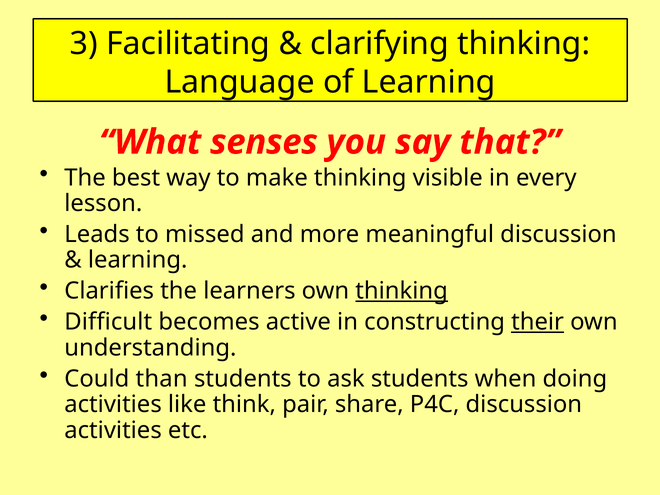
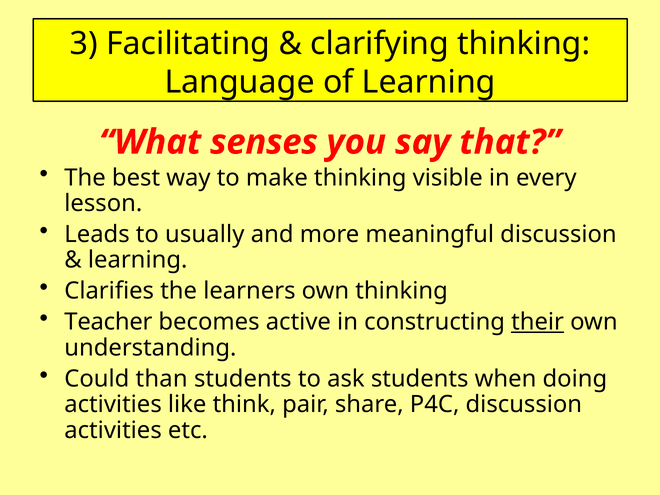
missed: missed -> usually (205, 234)
thinking underline: present -> none (402, 291)
Difficult: Difficult -> Teacher (108, 322)
